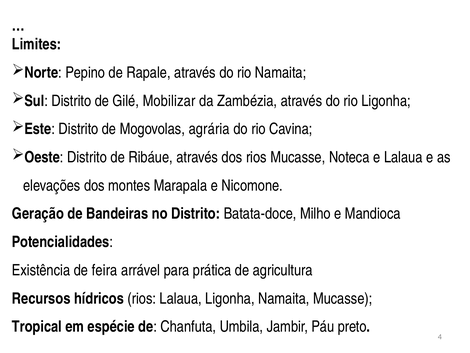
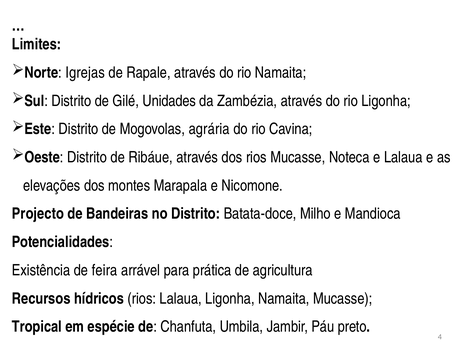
Pepino: Pepino -> Igrejas (85, 72)
Mobilizar: Mobilizar -> Unidades (169, 101)
Geração: Geração -> Projecto (38, 213)
